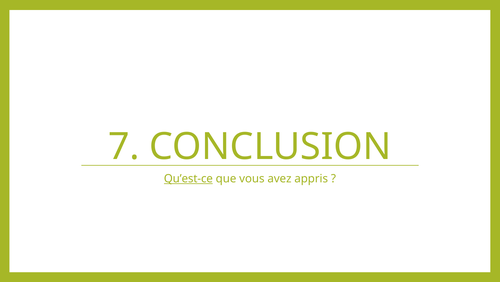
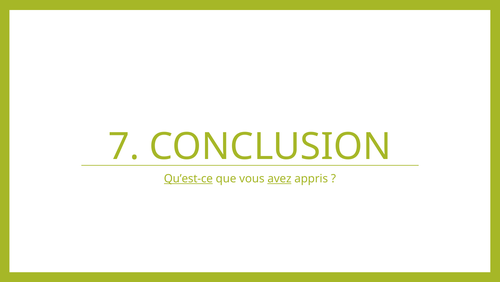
avez underline: none -> present (279, 178)
